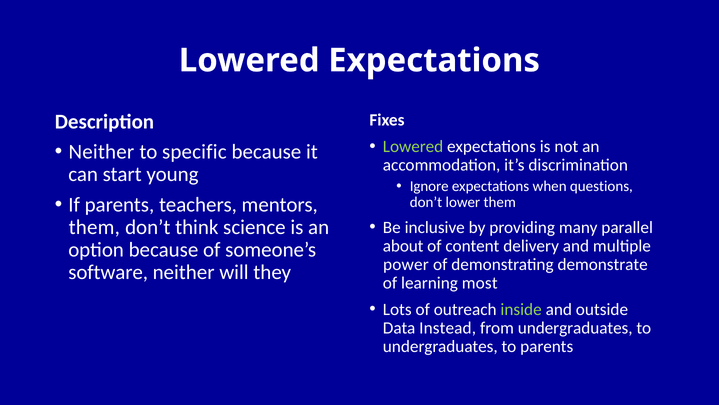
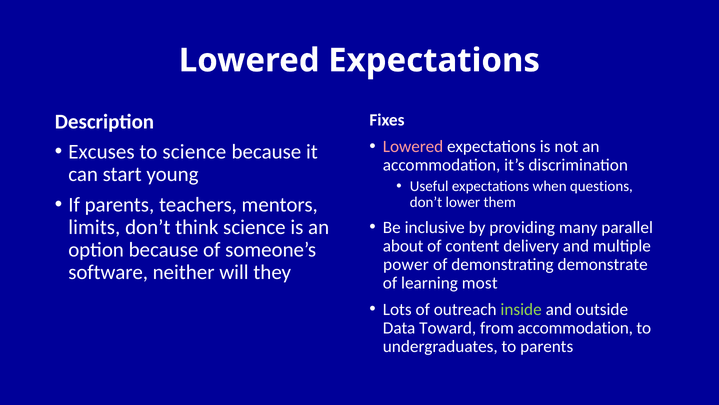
Lowered colour: light green -> pink (413, 146)
Neither: Neither -> Excuses (101, 152)
to specific: specific -> science (194, 152)
Ignore: Ignore -> Useful (429, 186)
them: them -> limits (94, 227)
Instead: Instead -> Toward (448, 327)
from undergraduates: undergraduates -> accommodation (575, 327)
